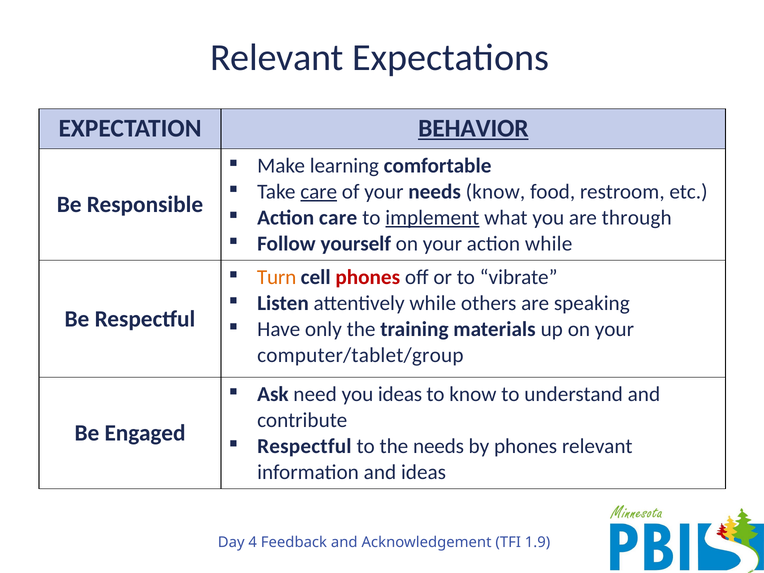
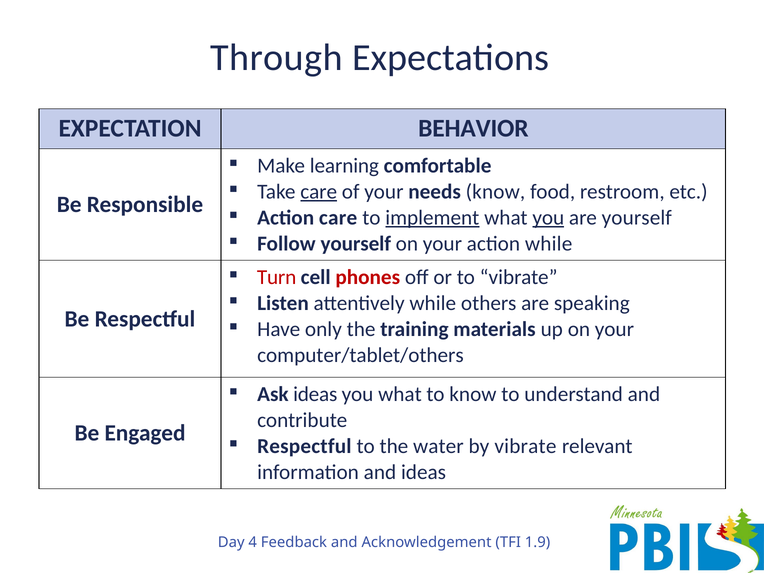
Relevant: Relevant -> Through (277, 58)
BEHAVIOR underline: present -> none (473, 128)
you underline: none -> present (548, 218)
are through: through -> yourself (637, 218)
Turn colour: orange -> red (277, 277)
computer/tablet/group: computer/tablet/group -> computer/tablet/others (360, 355)
Ask need: need -> ideas (315, 394)
you ideas: ideas -> what (400, 394)
the needs: needs -> water (438, 446)
by phones: phones -> vibrate (525, 446)
